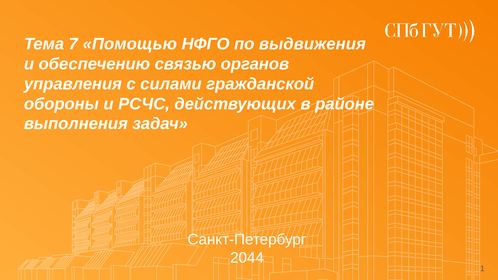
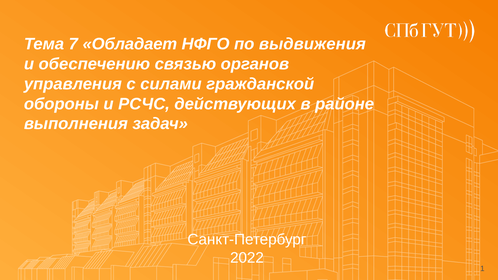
Помощью: Помощью -> Обладает (130, 44)
2044: 2044 -> 2022 (247, 258)
